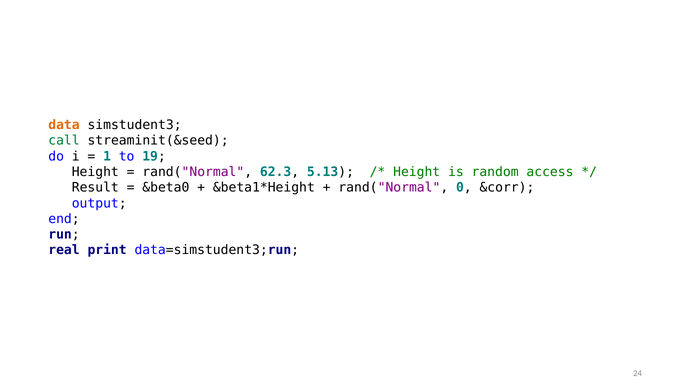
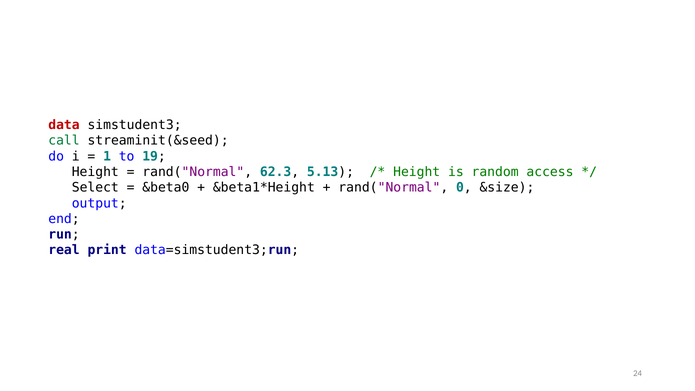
data colour: orange -> red (64, 125)
Result: Result -> Select (95, 188)
&corr: &corr -> &size (507, 188)
